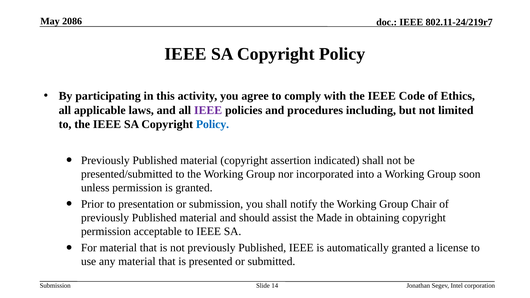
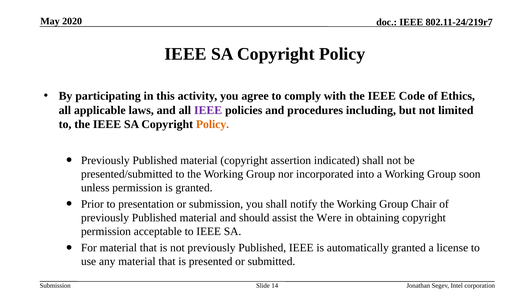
2086: 2086 -> 2020 (72, 21)
Policy colour: blue -> orange (213, 124)
Made: Made -> Were (329, 218)
